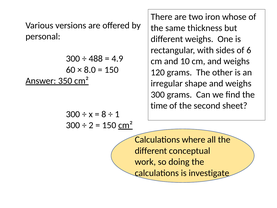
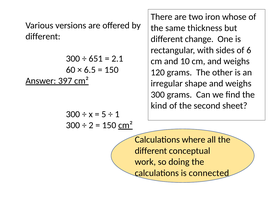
personal: personal -> different (43, 36)
different weighs: weighs -> change (199, 39)
488: 488 -> 651 (96, 59)
4.9: 4.9 -> 2.1 (117, 59)
8.0: 8.0 -> 6.5 (90, 70)
350: 350 -> 397 (65, 81)
time: time -> kind (159, 106)
8: 8 -> 5 (104, 114)
investigate: investigate -> connected (209, 173)
